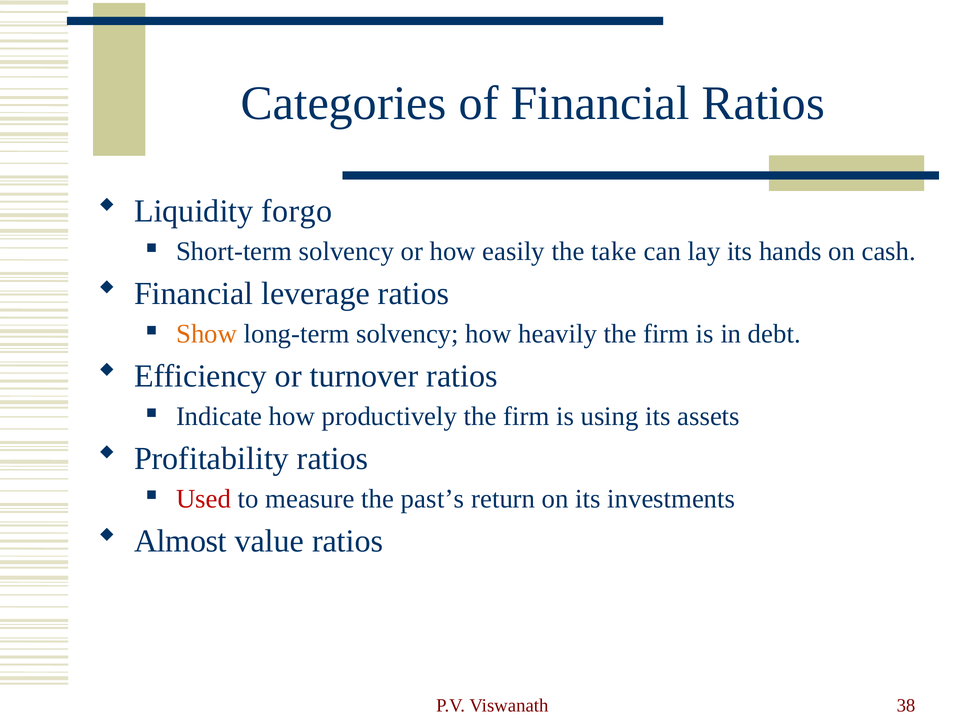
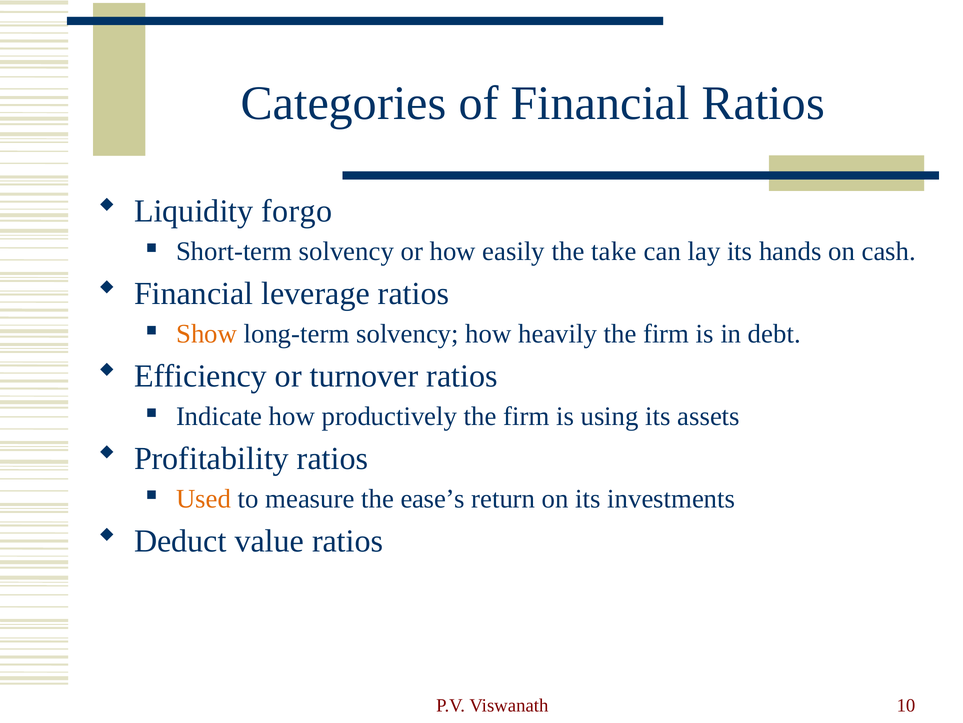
Used colour: red -> orange (204, 498)
past’s: past’s -> ease’s (433, 498)
Almost: Almost -> Deduct (180, 540)
38: 38 -> 10 (906, 705)
